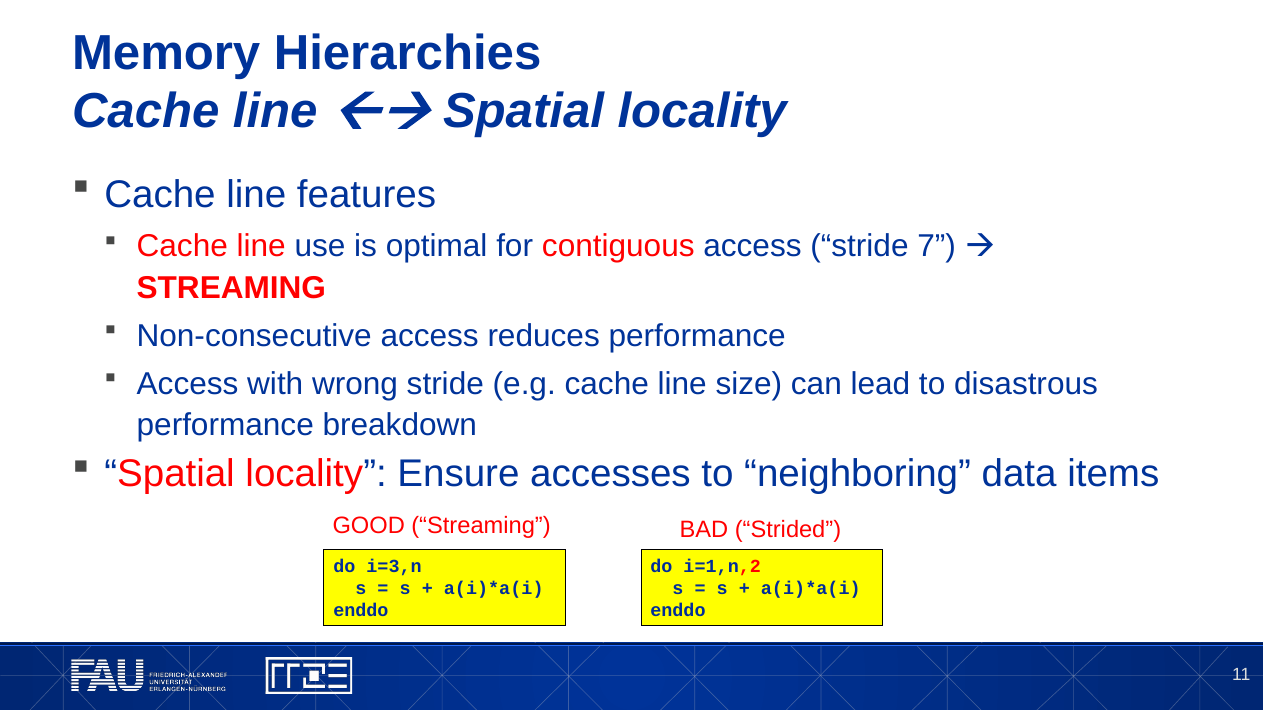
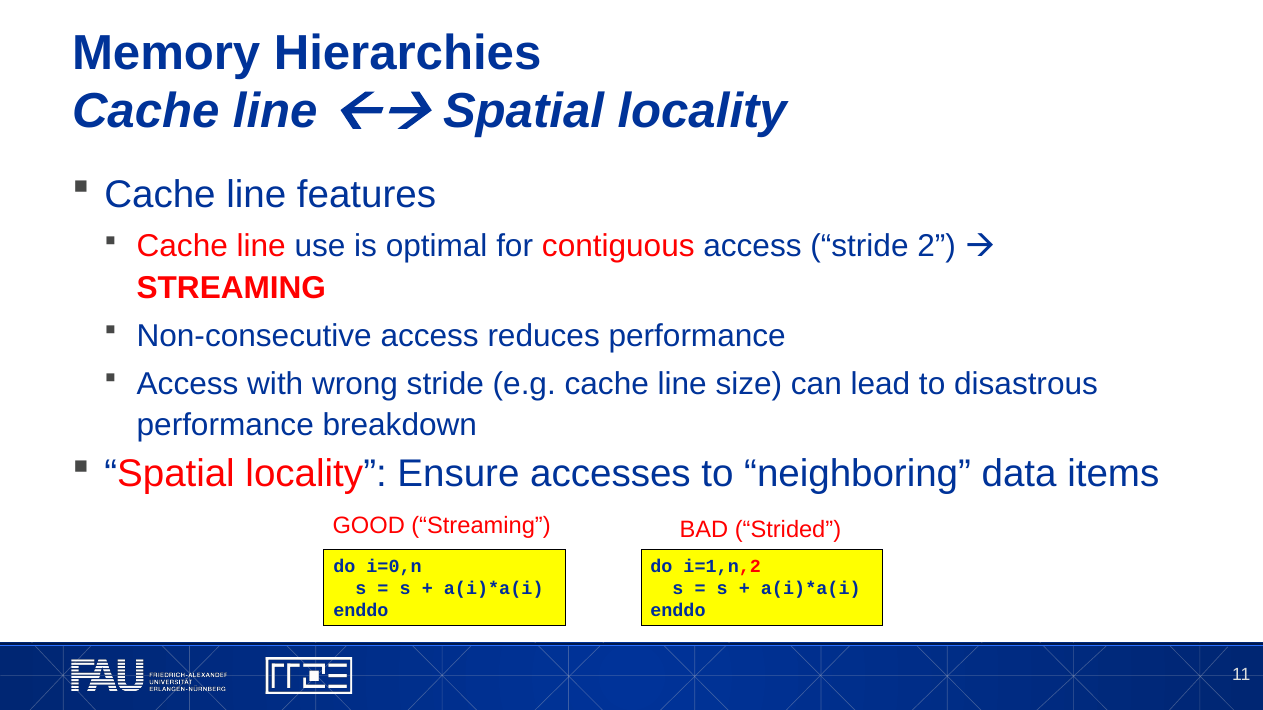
7: 7 -> 2 (937, 246)
i=3,n: i=3,n -> i=0,n (394, 567)
